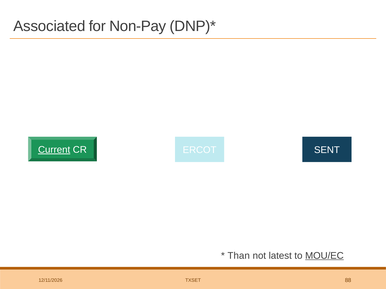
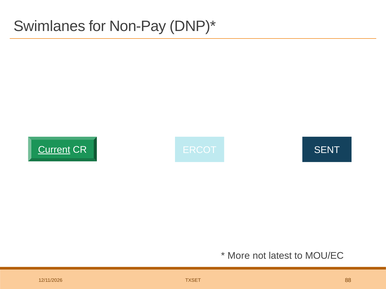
Associated: Associated -> Swimlanes (49, 26)
Than: Than -> More (239, 256)
MOU/EC underline: present -> none (324, 256)
